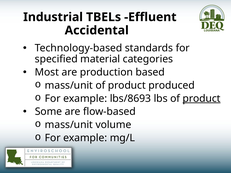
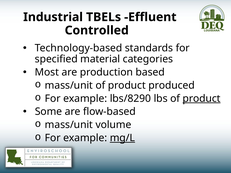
Accidental: Accidental -> Controlled (97, 30)
lbs/8693: lbs/8693 -> lbs/8290 (130, 99)
mg/L underline: none -> present (122, 138)
